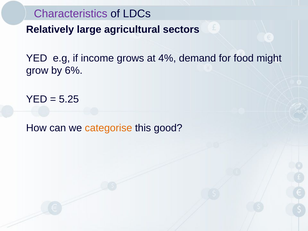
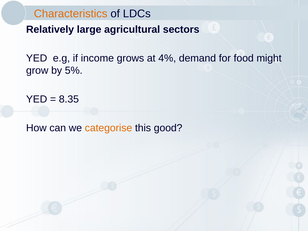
Characteristics colour: purple -> orange (71, 14)
6%: 6% -> 5% (74, 71)
5.25: 5.25 -> 8.35 (69, 99)
